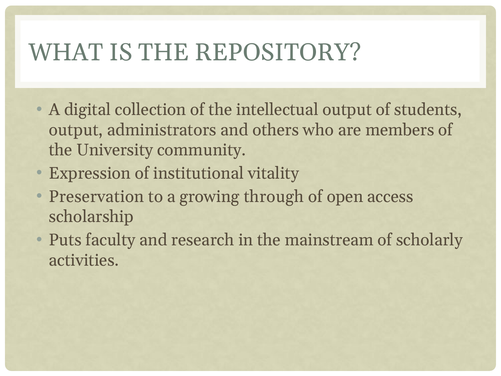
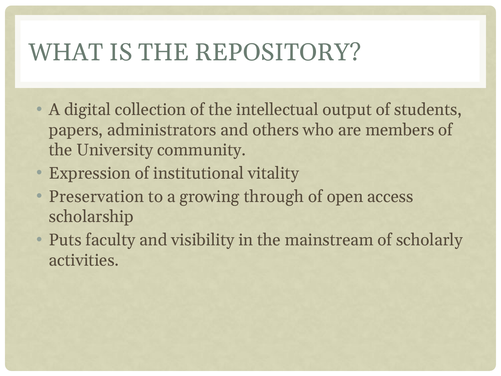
output: output -> papers (76, 130)
research: research -> visibility (203, 240)
